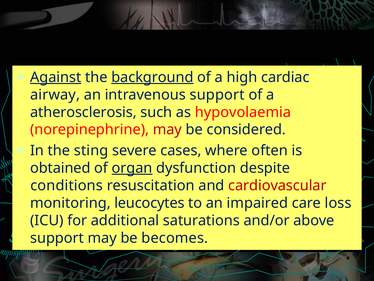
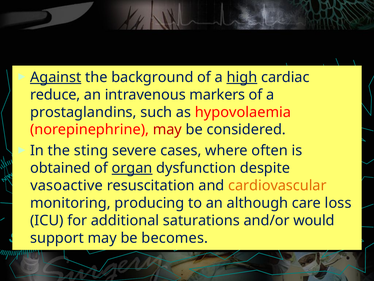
background underline: present -> none (152, 77)
high underline: none -> present (242, 77)
airway: airway -> reduce (55, 95)
intravenous support: support -> markers (217, 95)
atherosclerosis: atherosclerosis -> prostaglandins (83, 112)
conditions: conditions -> vasoactive (67, 185)
cardiovascular colour: red -> orange (277, 185)
leucocytes: leucocytes -> producing (149, 203)
impaired: impaired -> although (257, 203)
above: above -> would (314, 220)
